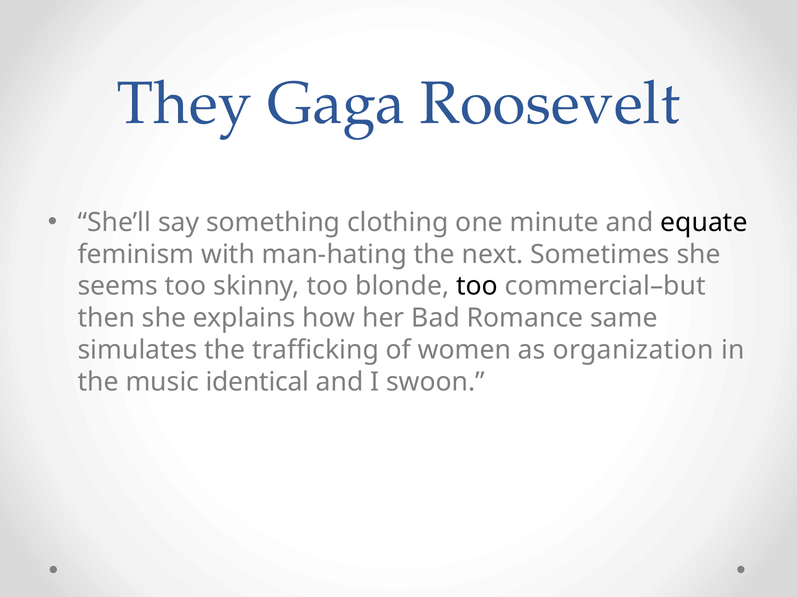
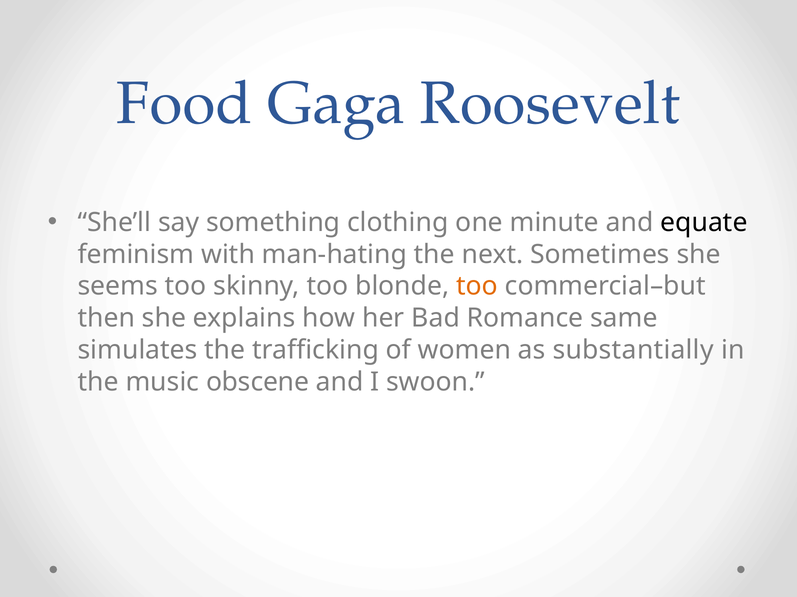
They: They -> Food (184, 104)
too colour: black -> orange (477, 287)
organization: organization -> substantially (633, 350)
identical: identical -> obscene (258, 382)
